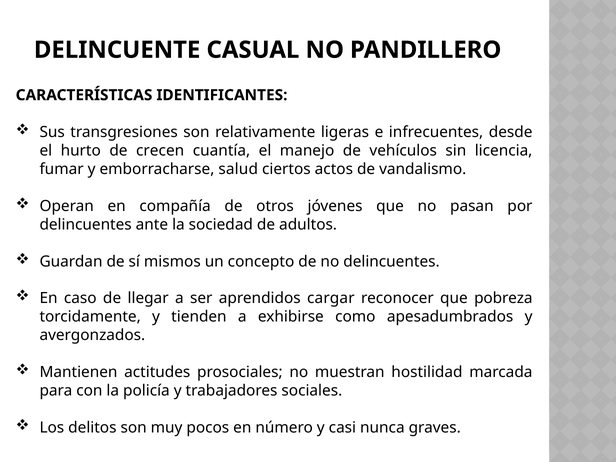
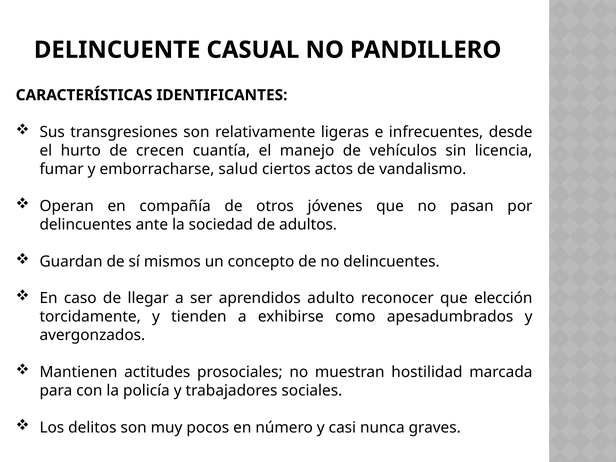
cargar: cargar -> adulto (331, 298)
pobreza: pobreza -> elección (503, 298)
